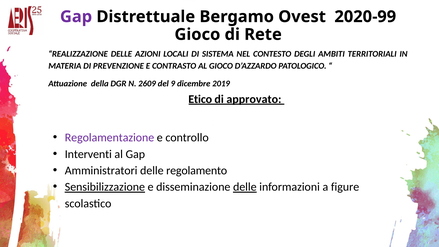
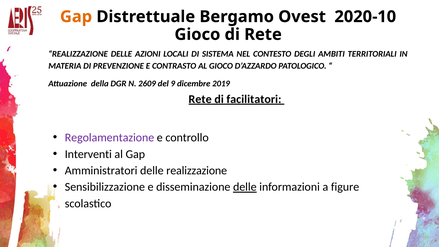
Gap colour: purple -> orange (76, 17)
2020-99: 2020-99 -> 2020-10 (365, 17)
Etico: Etico -> Rete (200, 99)
approvato: approvato -> facilitatori (254, 99)
delle regolamento: regolamento -> realizzazione (197, 171)
Sensibilizzazione underline: present -> none (105, 187)
